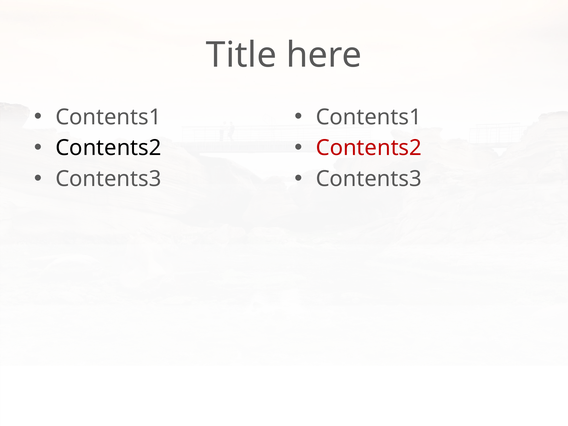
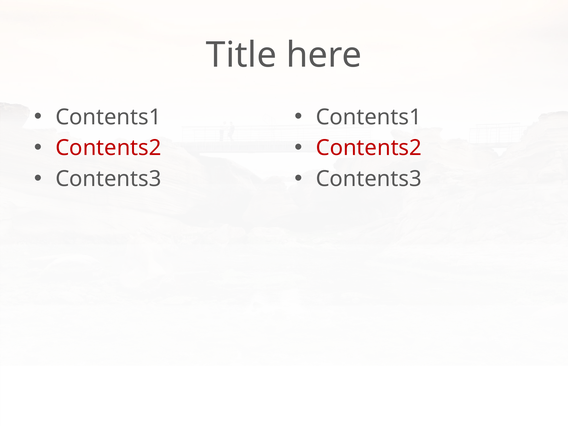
Contents2 colour: black -> red (108, 148)
